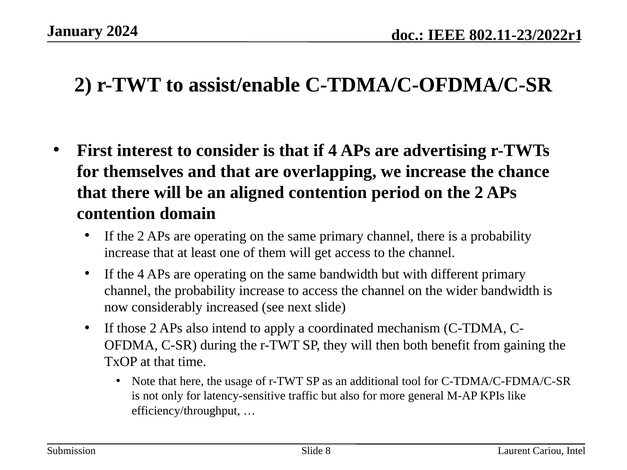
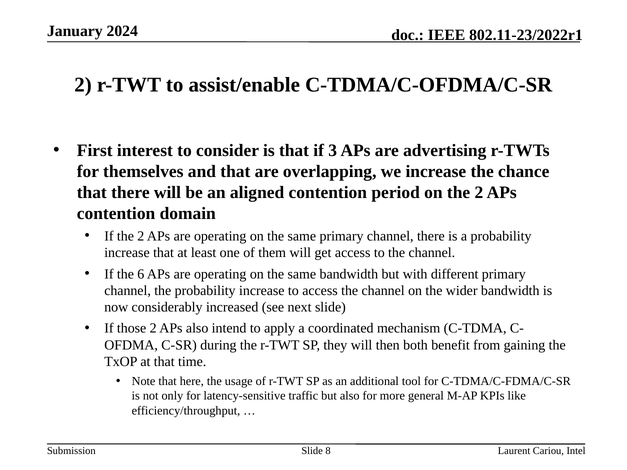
if 4: 4 -> 3 (333, 151)
the 4: 4 -> 6 (141, 274)
